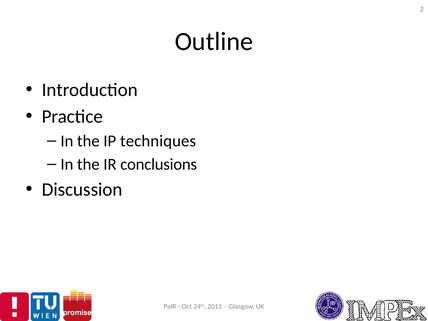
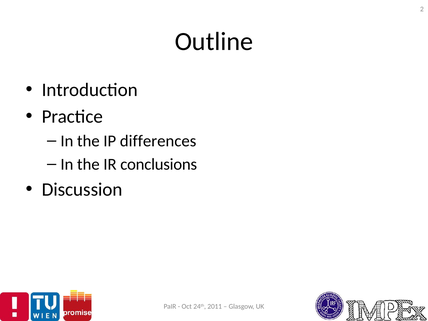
techniques: techniques -> differences (158, 141)
